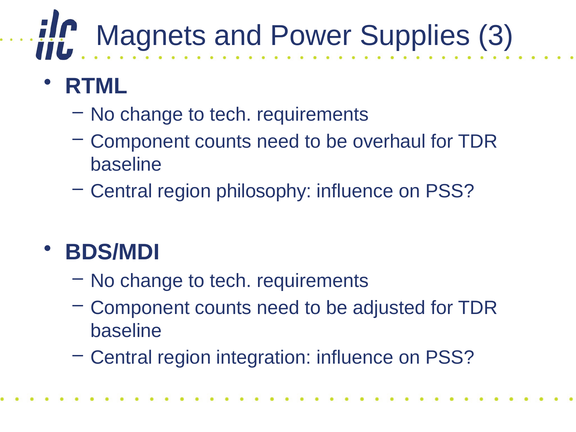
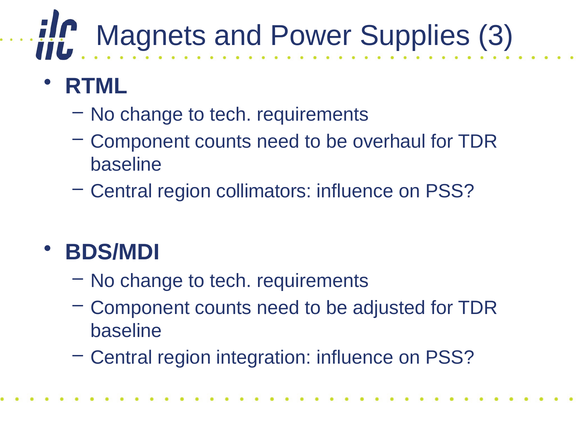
philosophy: philosophy -> collimators (264, 191)
